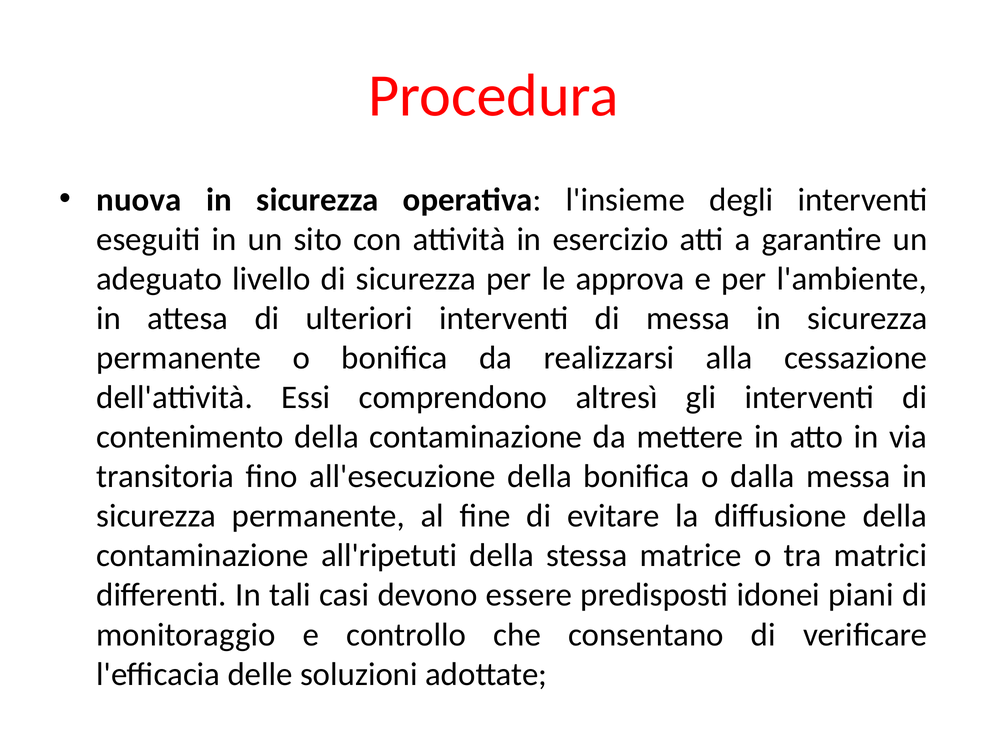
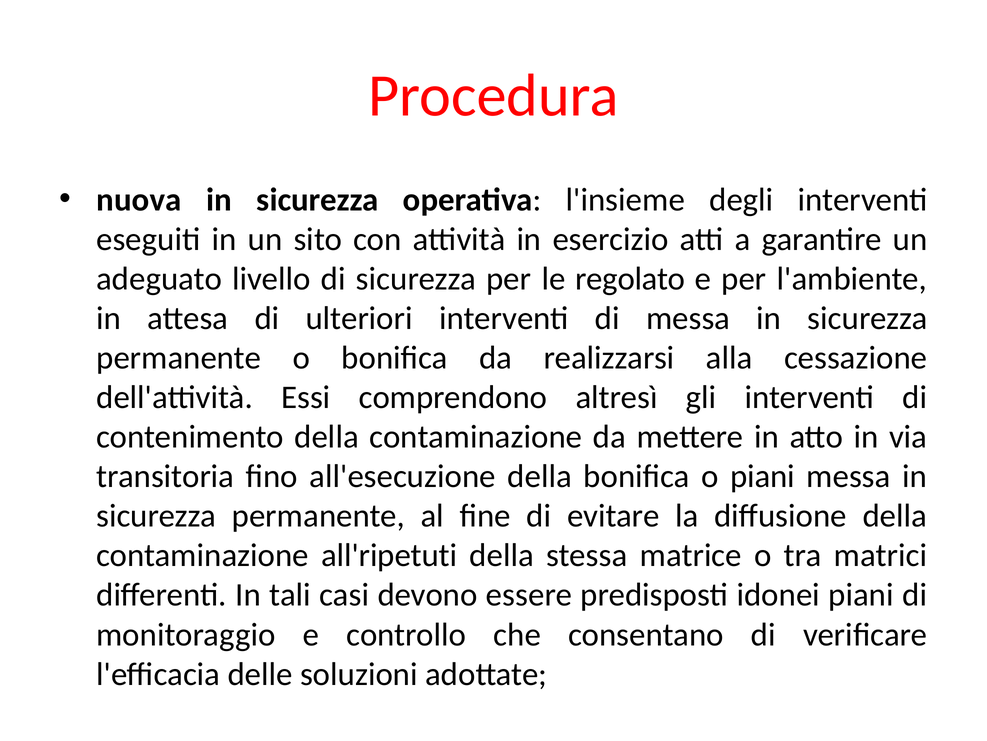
approva: approva -> regolato (630, 279)
o dalla: dalla -> piani (763, 476)
